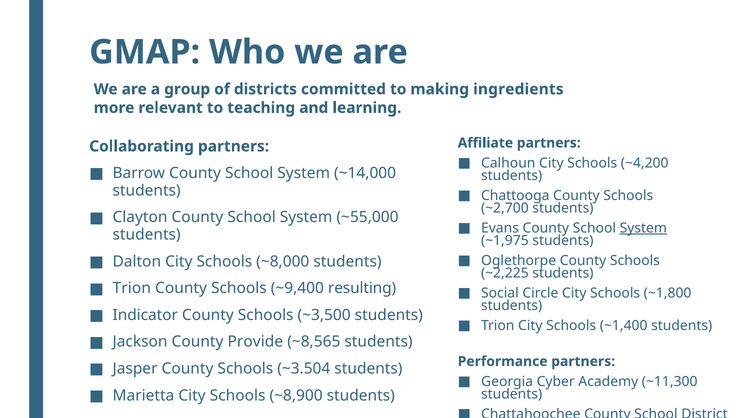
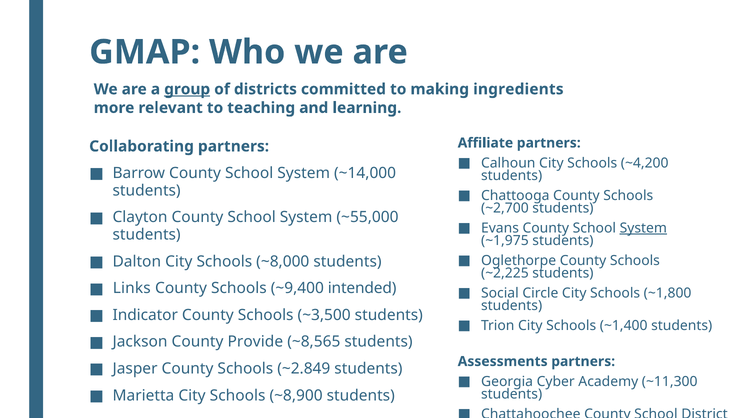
group underline: none -> present (187, 89)
Trion: Trion -> Links (132, 288)
resulting: resulting -> intended (362, 288)
Performance: Performance -> Assessments (503, 361)
~3.504: ~3.504 -> ~2.849 (304, 369)
